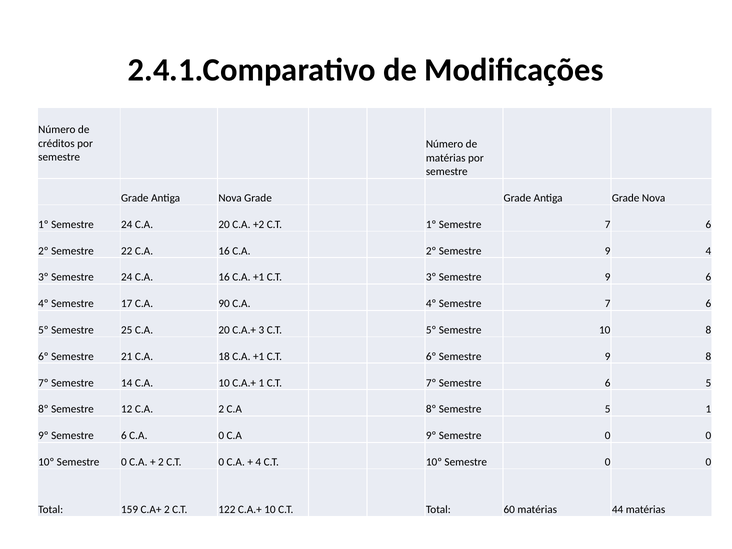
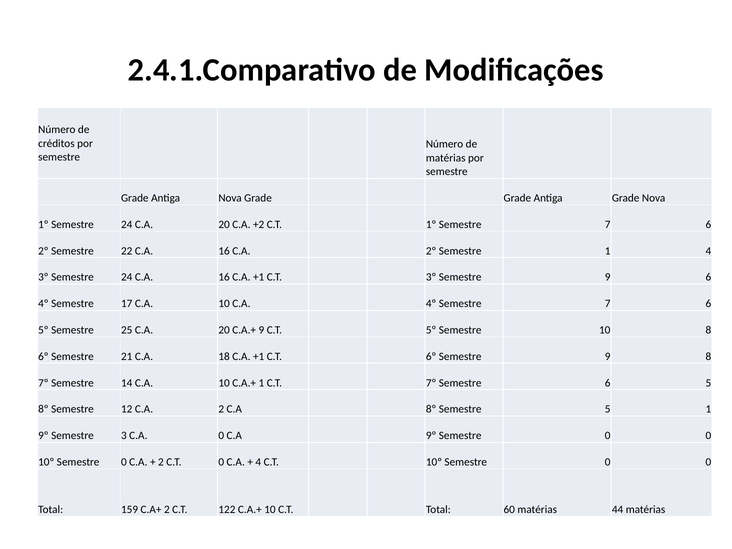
2º Semestre 9: 9 -> 1 (608, 251)
17 C.A 90: 90 -> 10 (224, 304)
C.A.+ 3: 3 -> 9 (261, 330)
9º Semestre 6: 6 -> 3 (124, 436)
